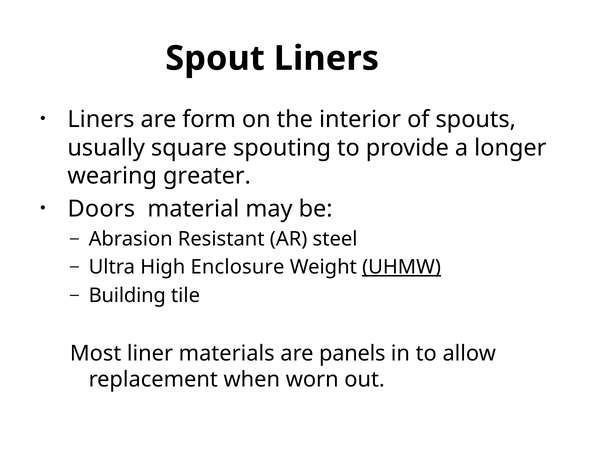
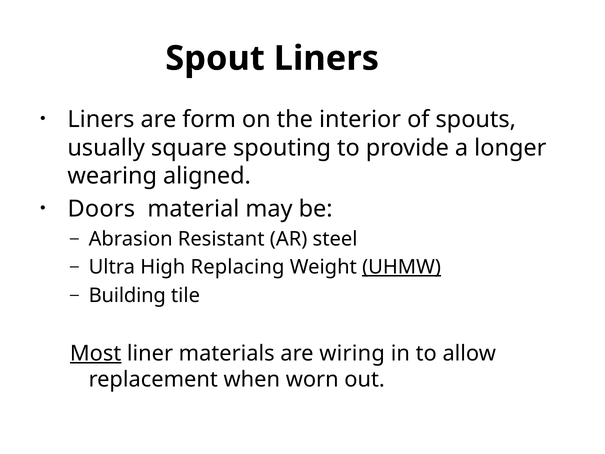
greater: greater -> aligned (207, 176)
Enclosure: Enclosure -> Replacing (237, 267)
Most underline: none -> present (96, 353)
panels: panels -> wiring (352, 353)
